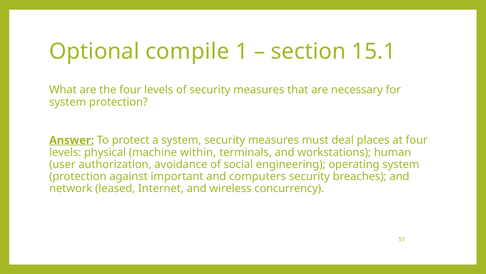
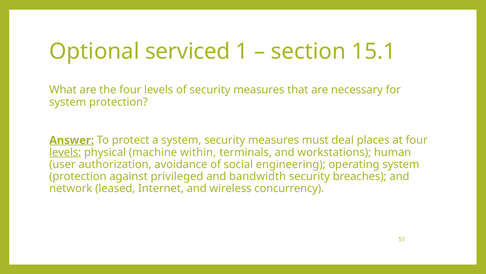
compile: compile -> serviced (188, 51)
levels underline: none -> present (65, 152)
important: important -> privileged (177, 176)
computers: computers -> bandwidth (258, 176)
